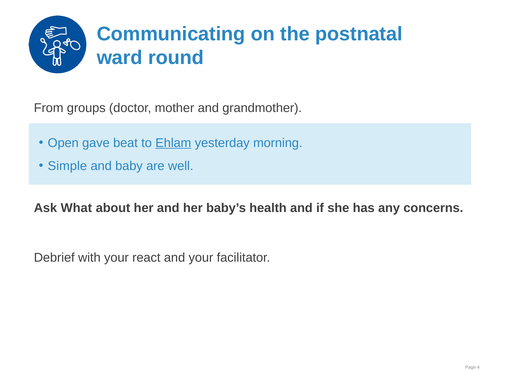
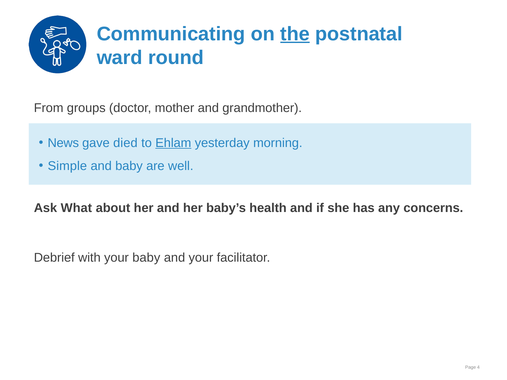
the underline: none -> present (295, 34)
Open: Open -> News (63, 143)
beat: beat -> died (125, 143)
your react: react -> baby (146, 258)
